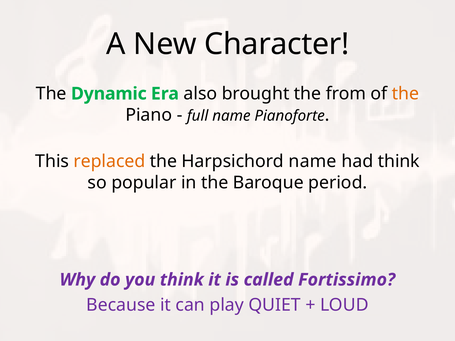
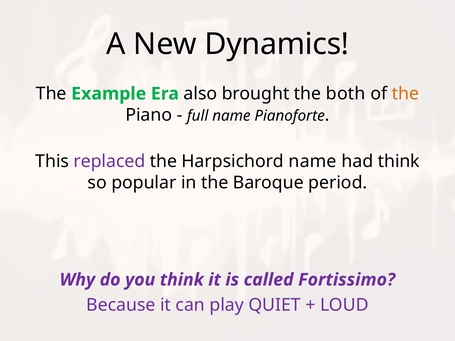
Character: Character -> Dynamics (277, 44)
Dynamic: Dynamic -> Example (109, 94)
from: from -> both (346, 94)
replaced colour: orange -> purple (109, 162)
